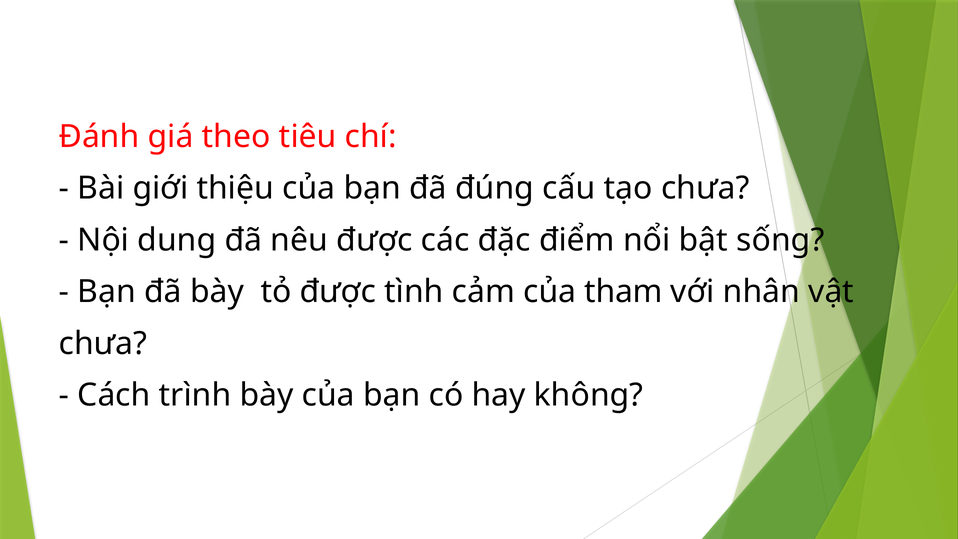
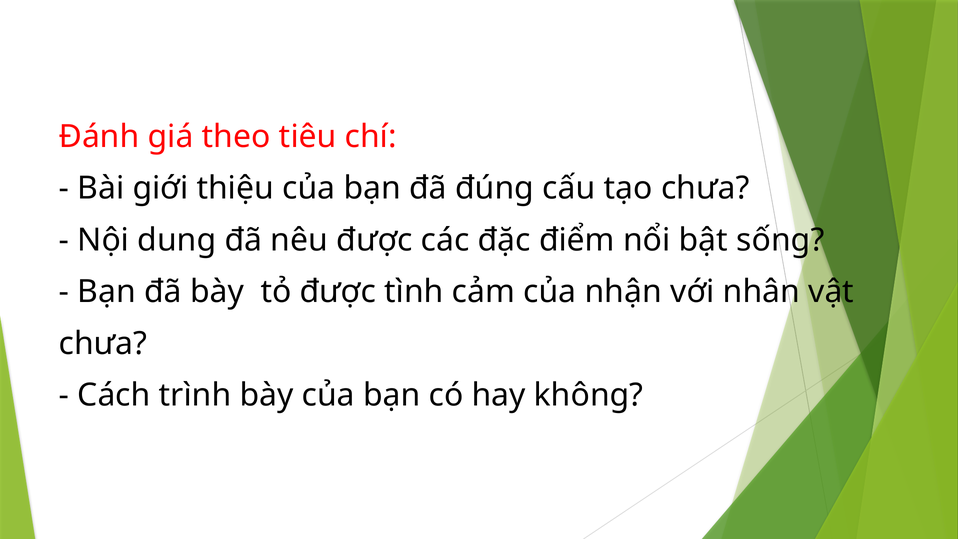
tham: tham -> nhận (623, 292)
